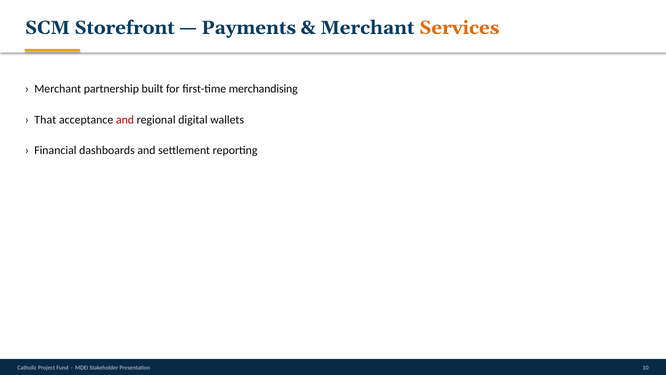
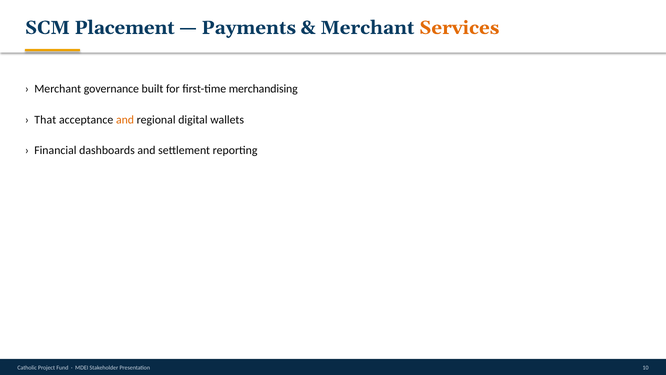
Storefront: Storefront -> Placement (125, 28)
partnership: partnership -> governance (111, 89)
and colour: red -> orange (125, 119)
